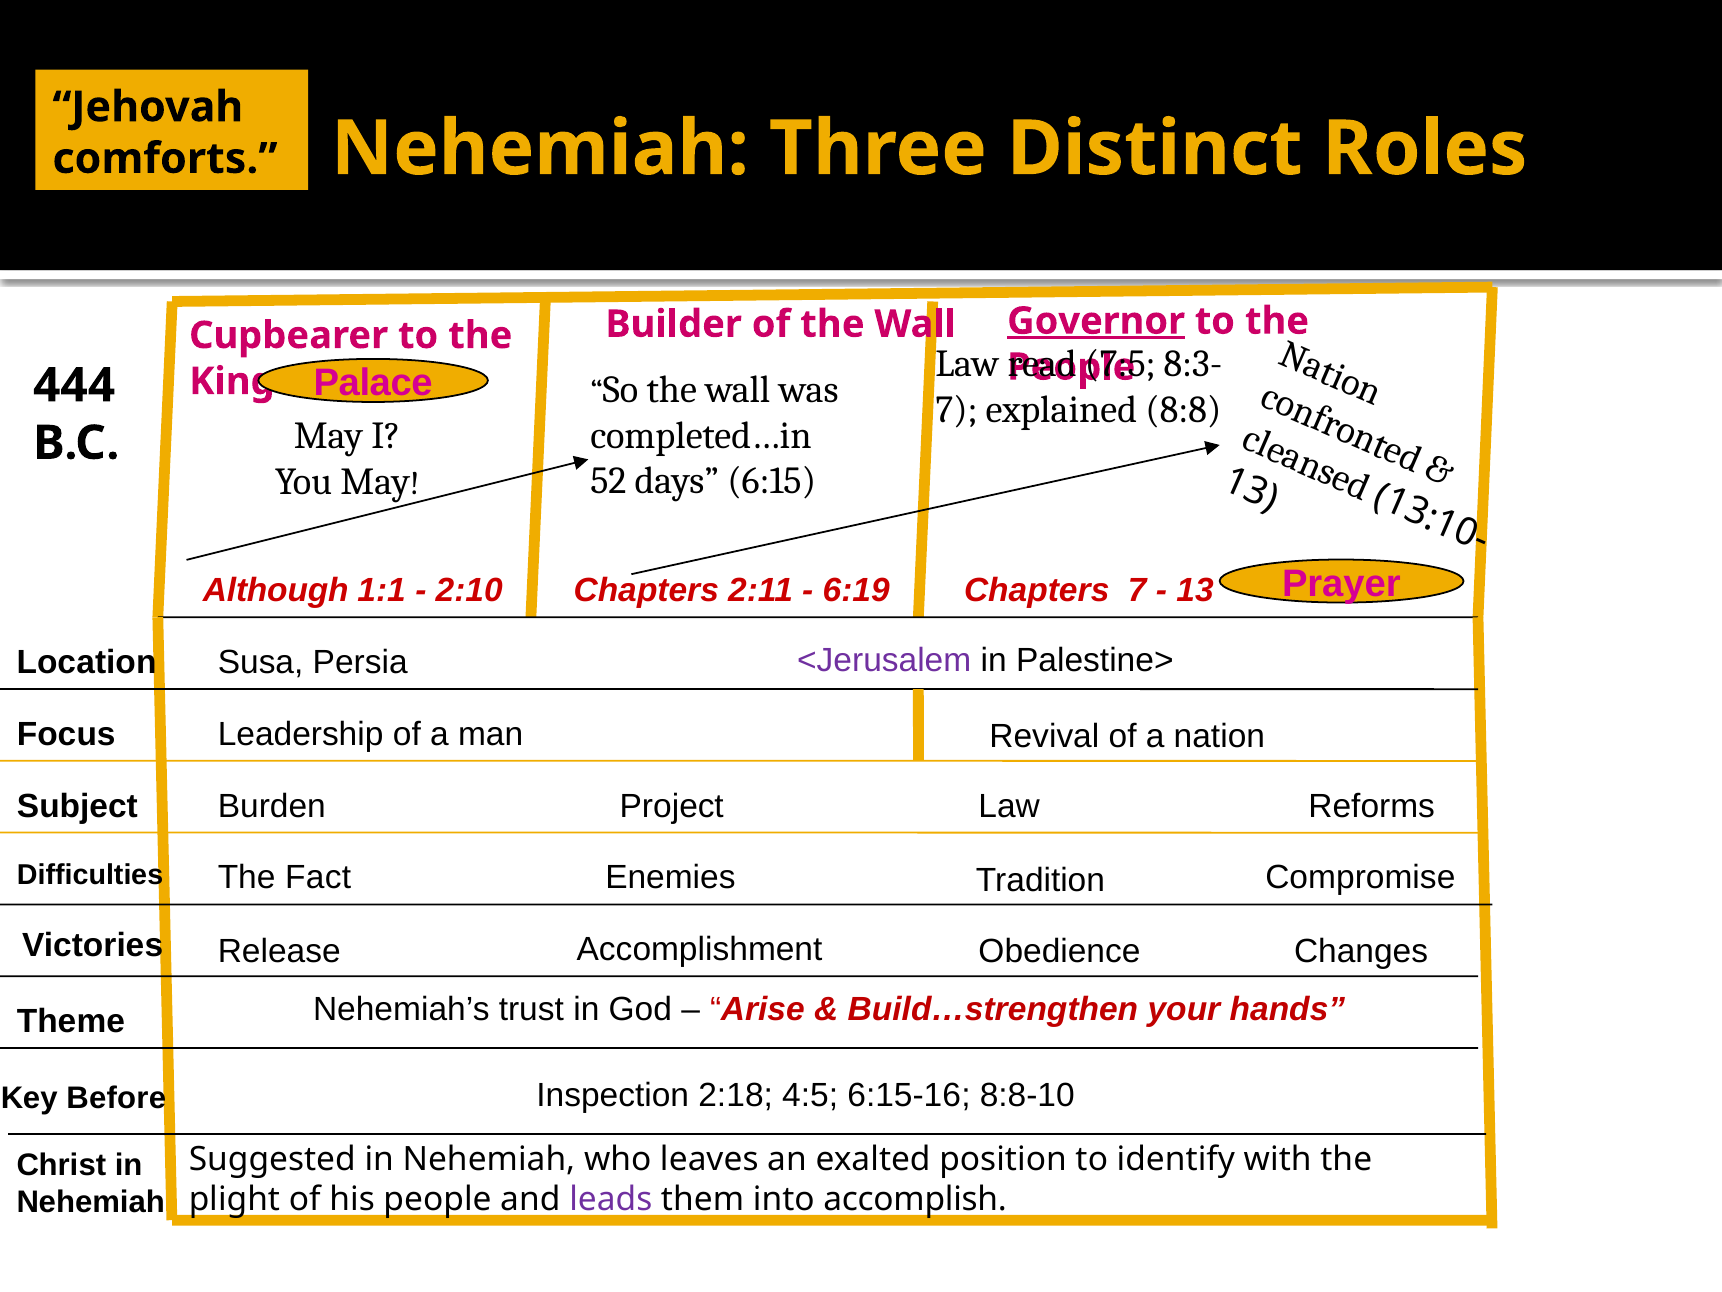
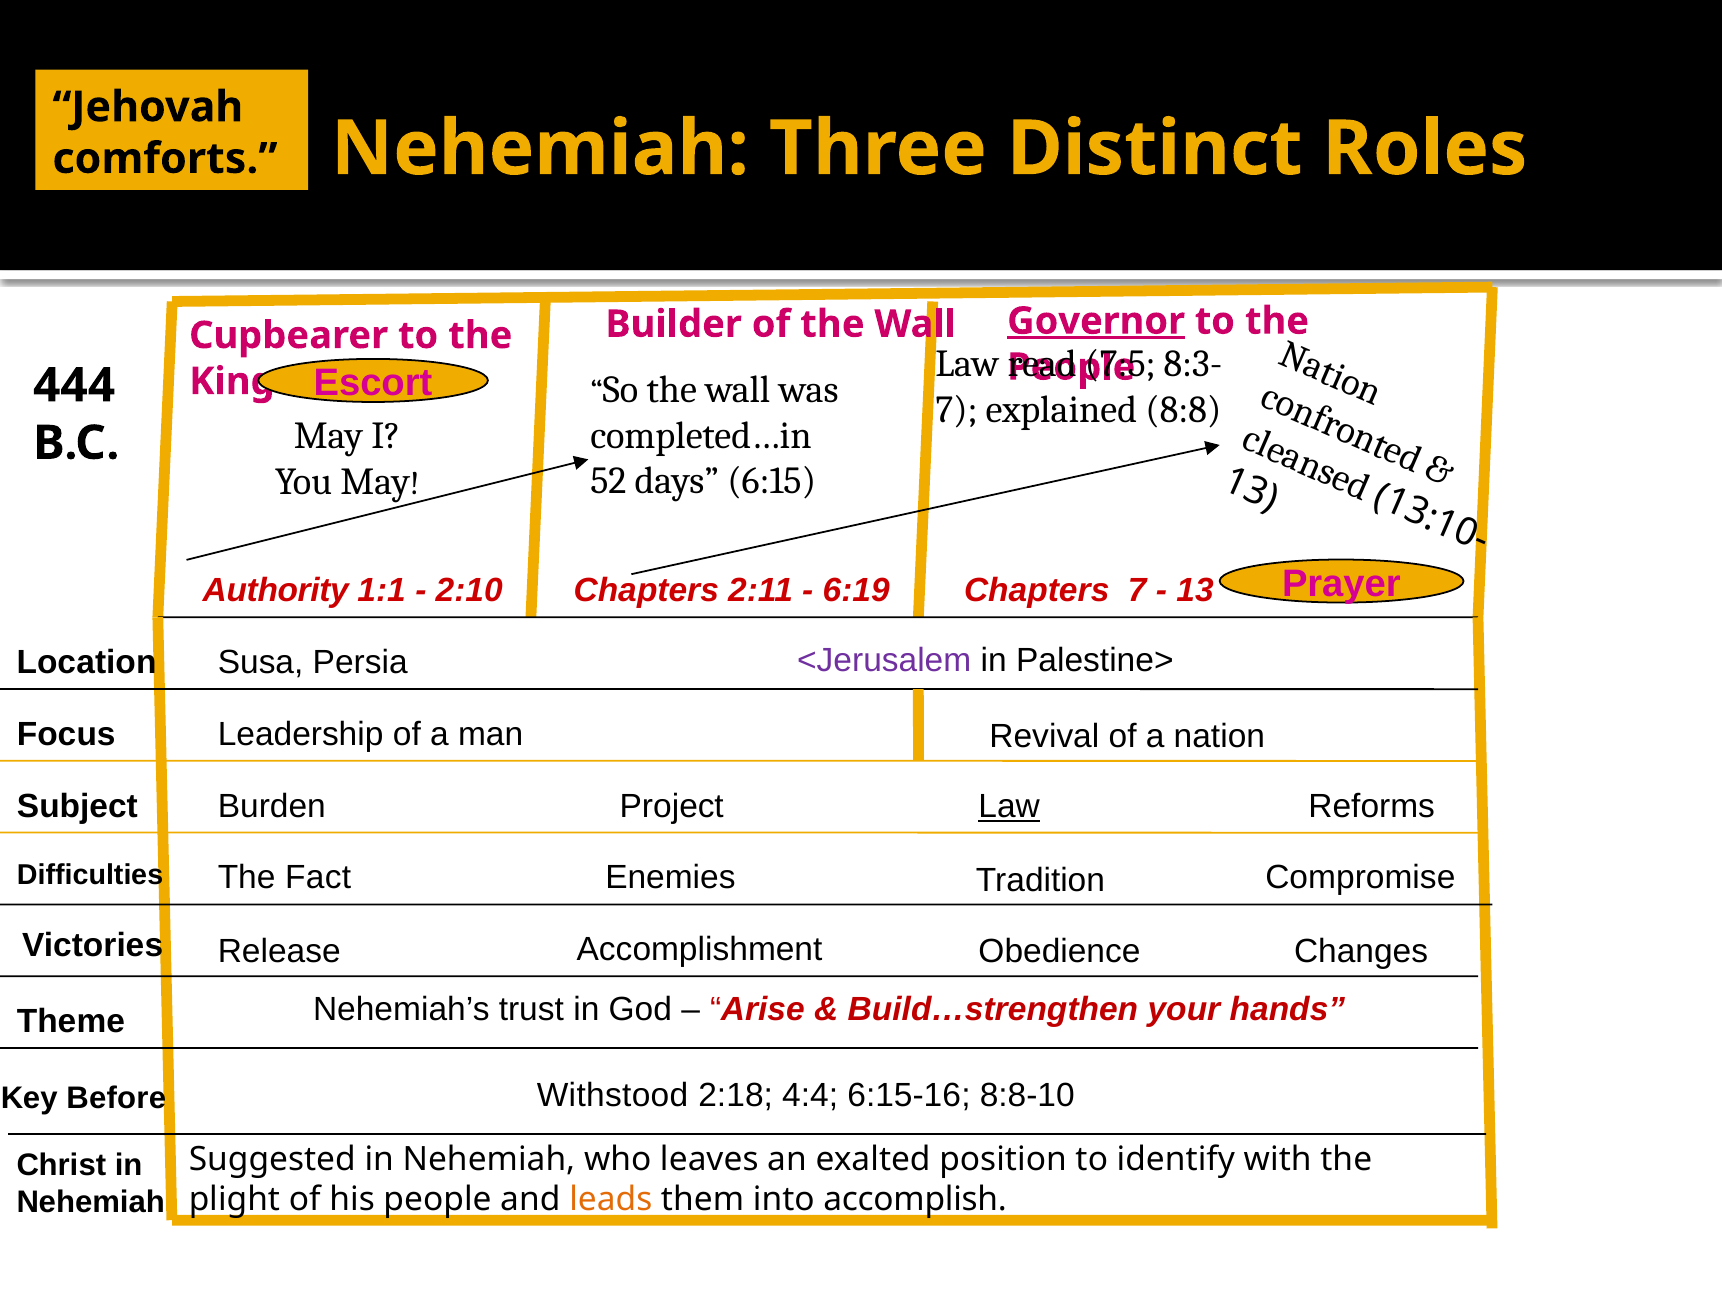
Palace: Palace -> Escort (373, 383)
Although: Although -> Authority (276, 591)
Law underline: none -> present (1009, 806)
Inspection: Inspection -> Withstood (613, 1095)
4:5: 4:5 -> 4:4 (810, 1095)
leads colour: purple -> orange (611, 1199)
